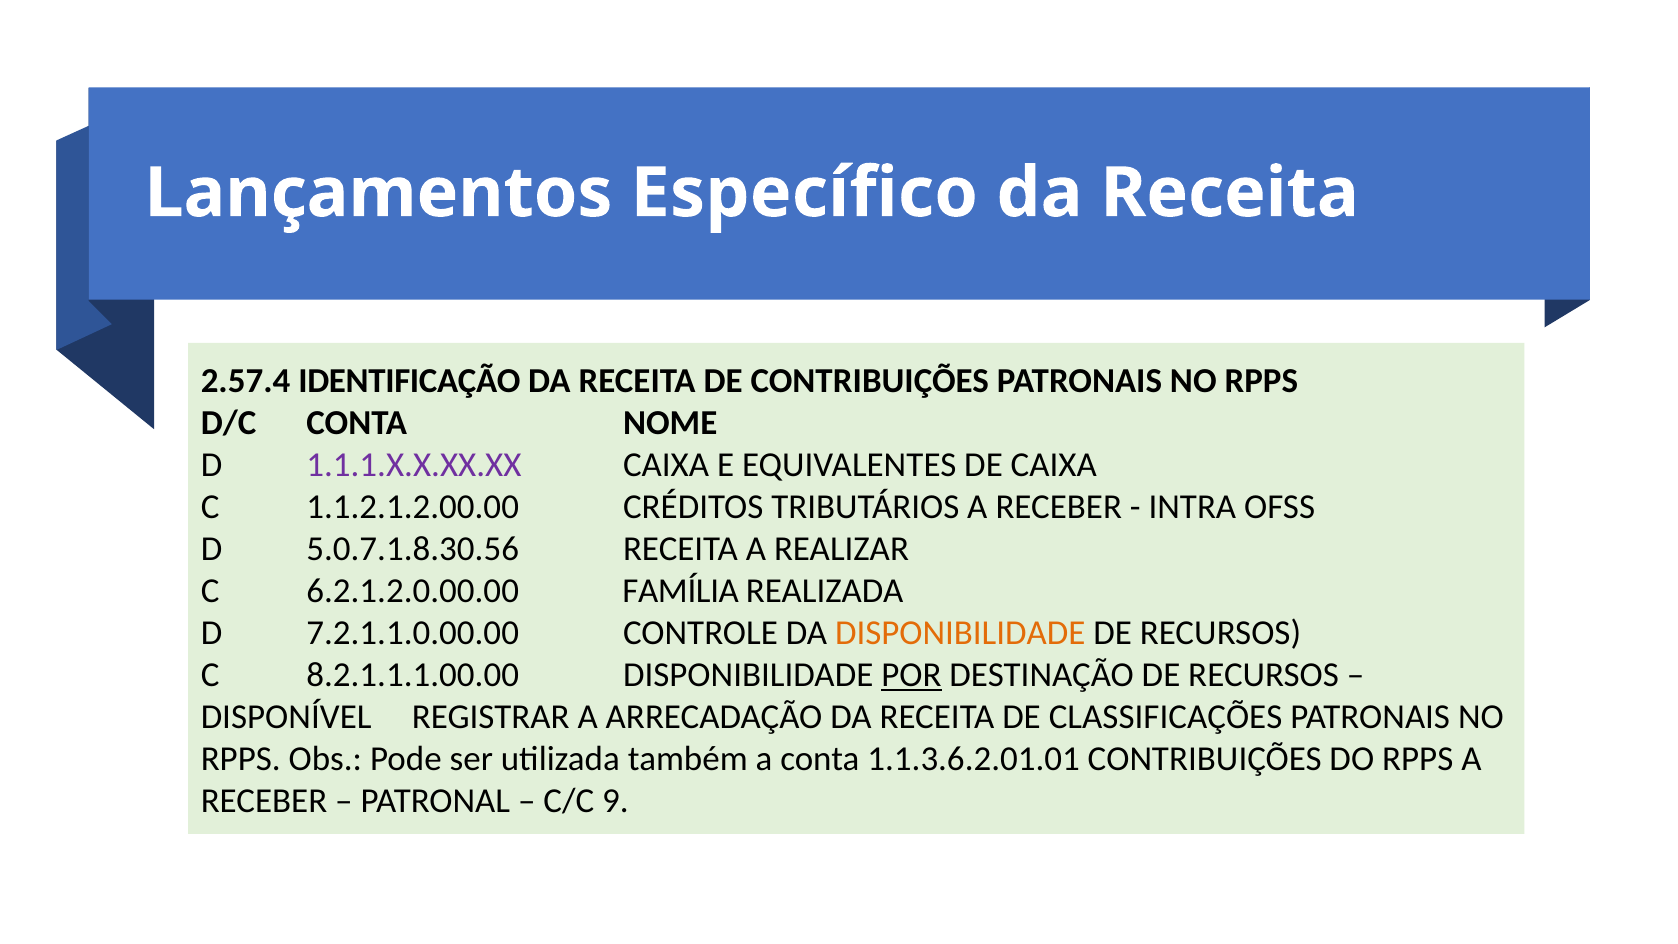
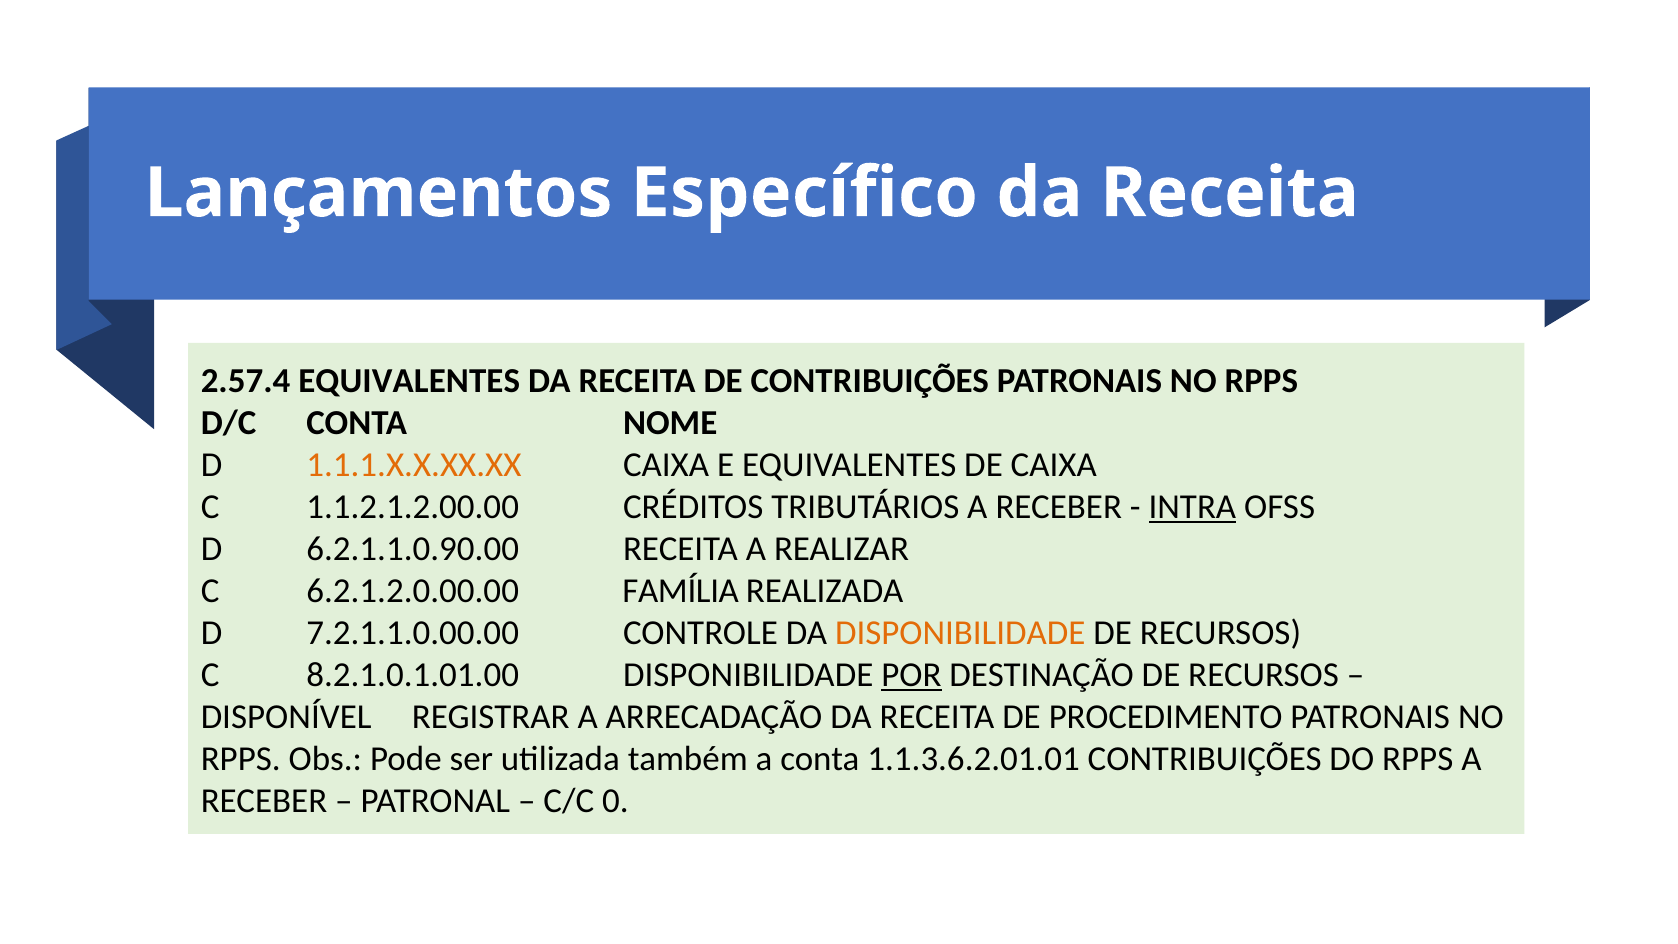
2.57.4 IDENTIFICAÇÃO: IDENTIFICAÇÃO -> EQUIVALENTES (409, 381)
1.1.1.X.X.XX.XX colour: purple -> orange (414, 465)
INTRA underline: none -> present (1192, 507)
5.0.7.1.8.30.56: 5.0.7.1.8.30.56 -> 6.2.1.1.0.90.00 (413, 549)
8.2.1.1.1.00.00: 8.2.1.1.1.00.00 -> 8.2.1.0.1.01.00 (413, 675)
CLASSIFICAÇÕES: CLASSIFICAÇÕES -> PROCEDIMENTO (1166, 717)
9: 9 -> 0 (615, 801)
